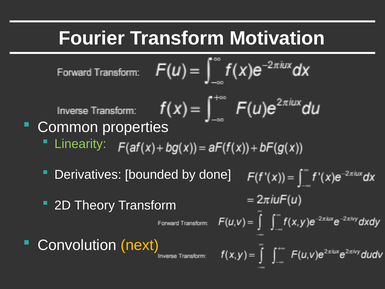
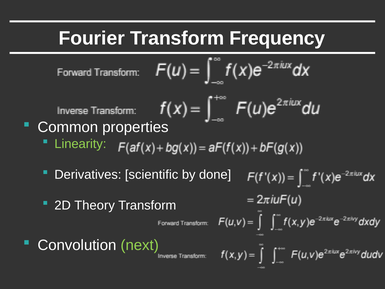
Motivation: Motivation -> Frequency (277, 38)
bounded: bounded -> scientific (152, 175)
next colour: yellow -> light green (140, 245)
